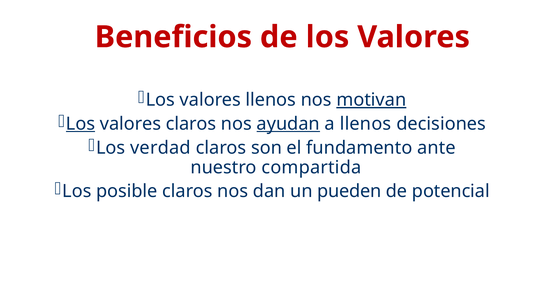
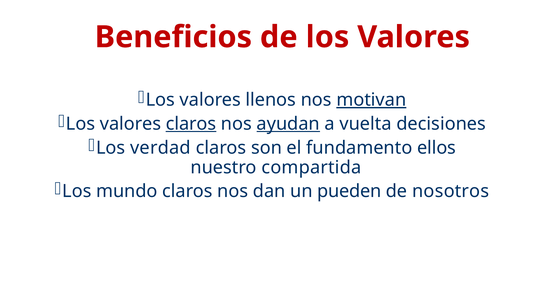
Los underline: present -> none (81, 124)
claros underline: none -> present (191, 124)
a llenos: llenos -> vuelta (366, 124)
ante: ante -> ellos (437, 147)
posible: posible -> mundo (127, 191)
potencial: potencial -> nosotros (451, 191)
